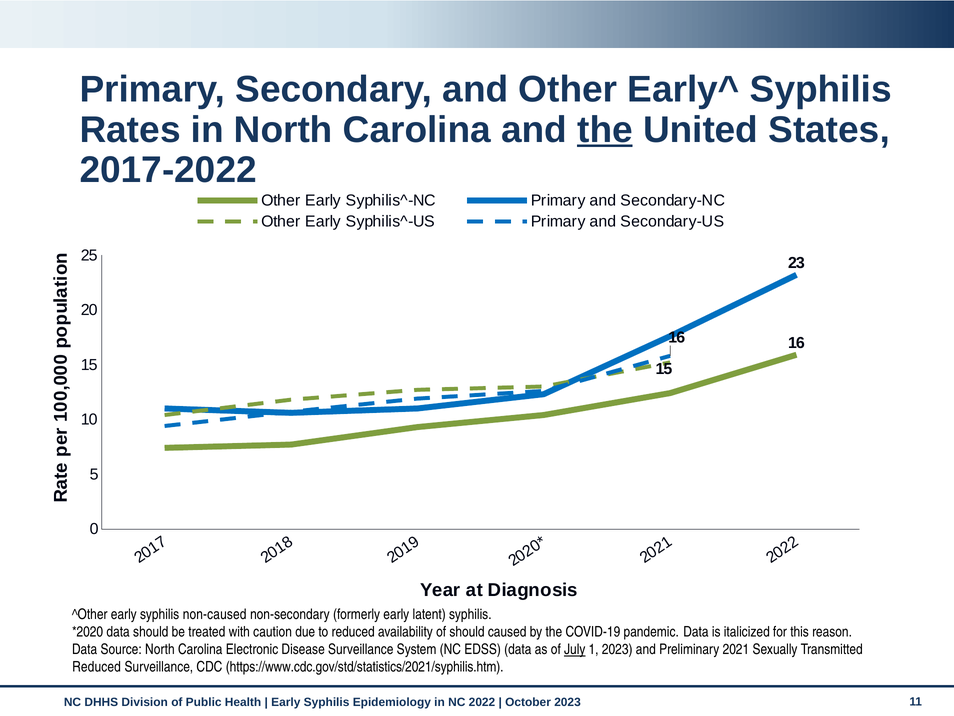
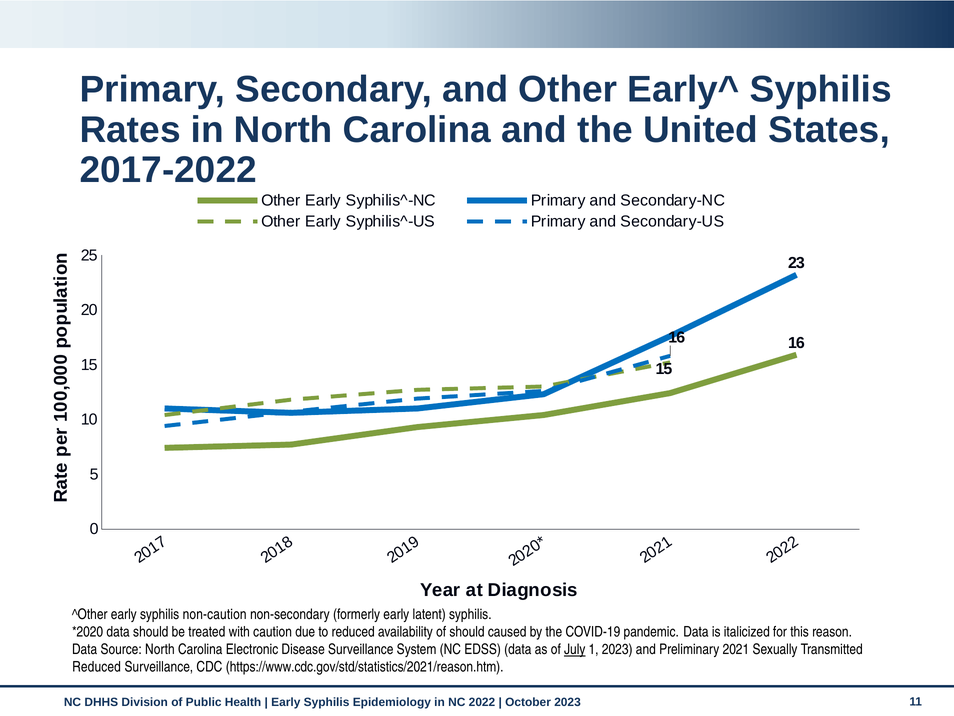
the underline: present -> none (605, 130)
non-caused: non-caused -> non-caution (215, 614)
https://www.cdc.gov/std/statistics/2021/syphilis.htm: https://www.cdc.gov/std/statistics/2021/syphilis.htm -> https://www.cdc.gov/std/statistics/2021/reason.htm (365, 667)
